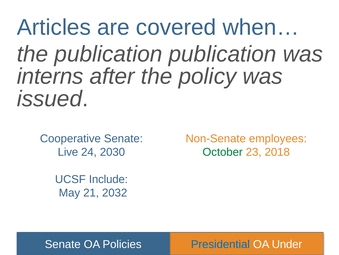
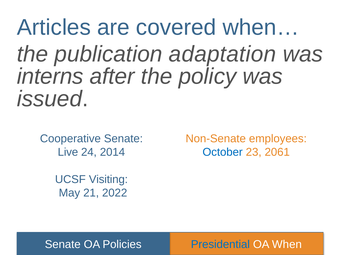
publication publication: publication -> adaptation (222, 54)
2030: 2030 -> 2014 (112, 152)
October colour: green -> blue (223, 152)
2018: 2018 -> 2061 (277, 152)
Include: Include -> Visiting (108, 179)
2032: 2032 -> 2022 (115, 192)
Under: Under -> When (287, 244)
